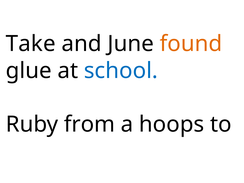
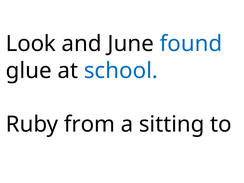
Take: Take -> Look (31, 44)
found colour: orange -> blue (191, 44)
hoops: hoops -> sitting (172, 124)
